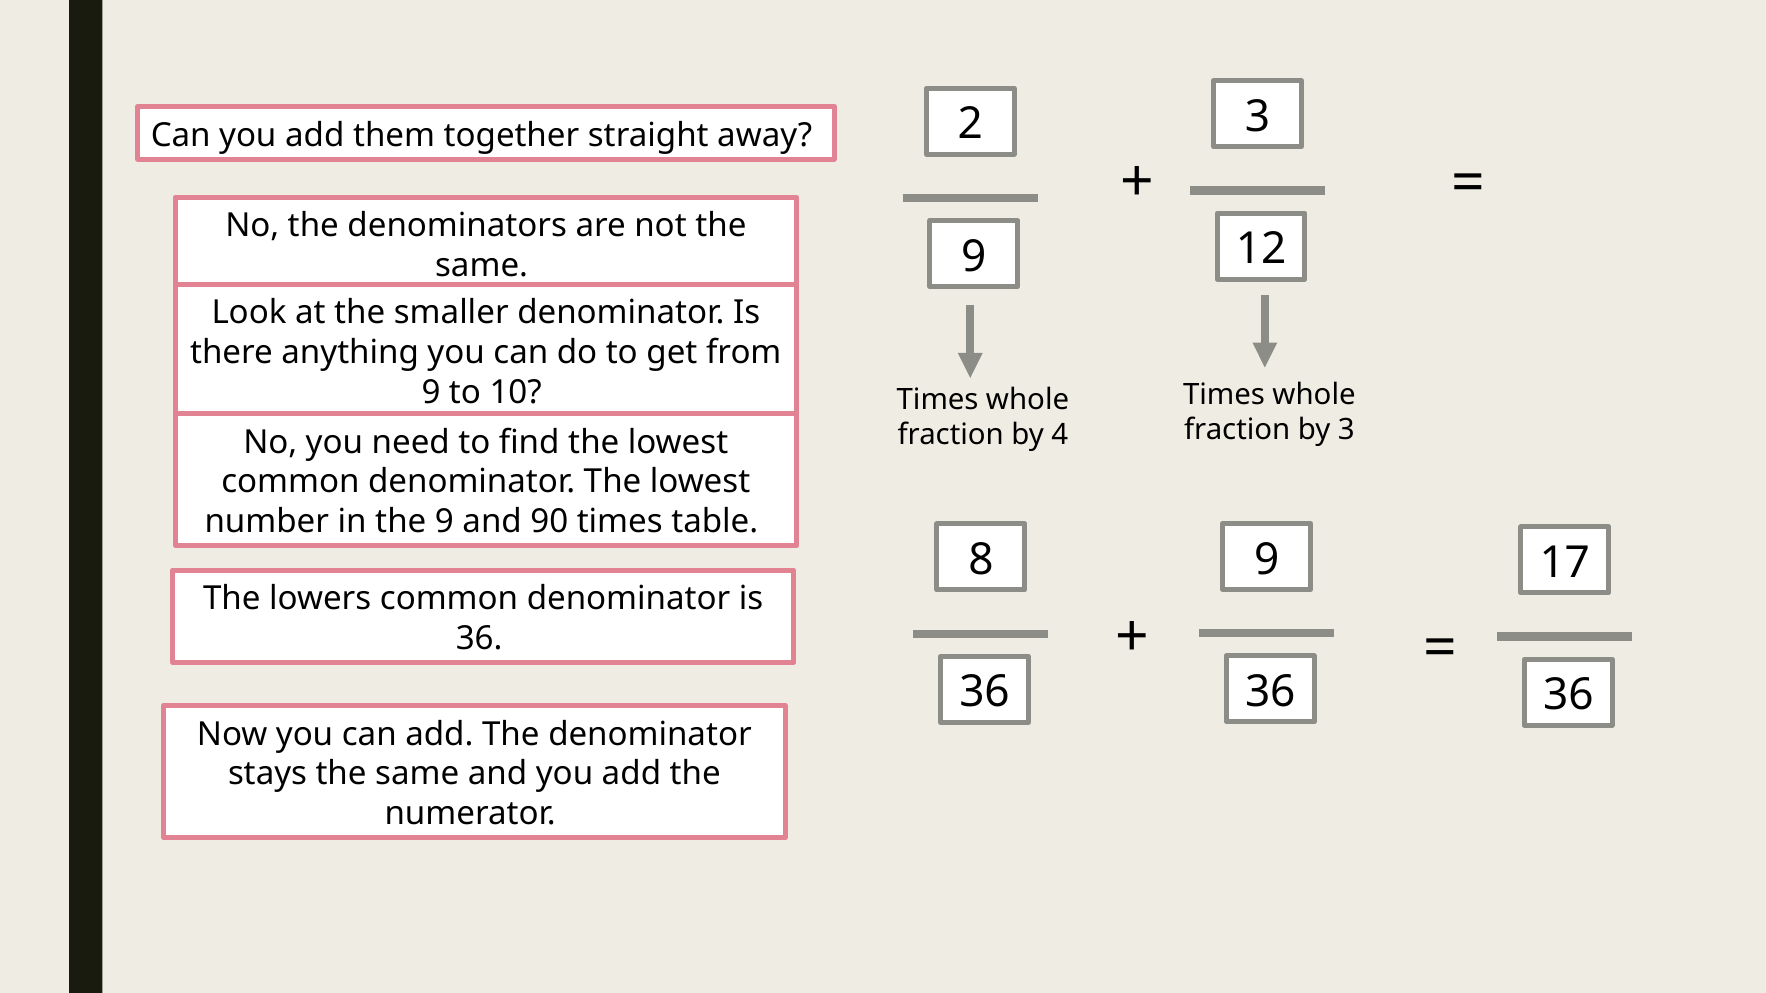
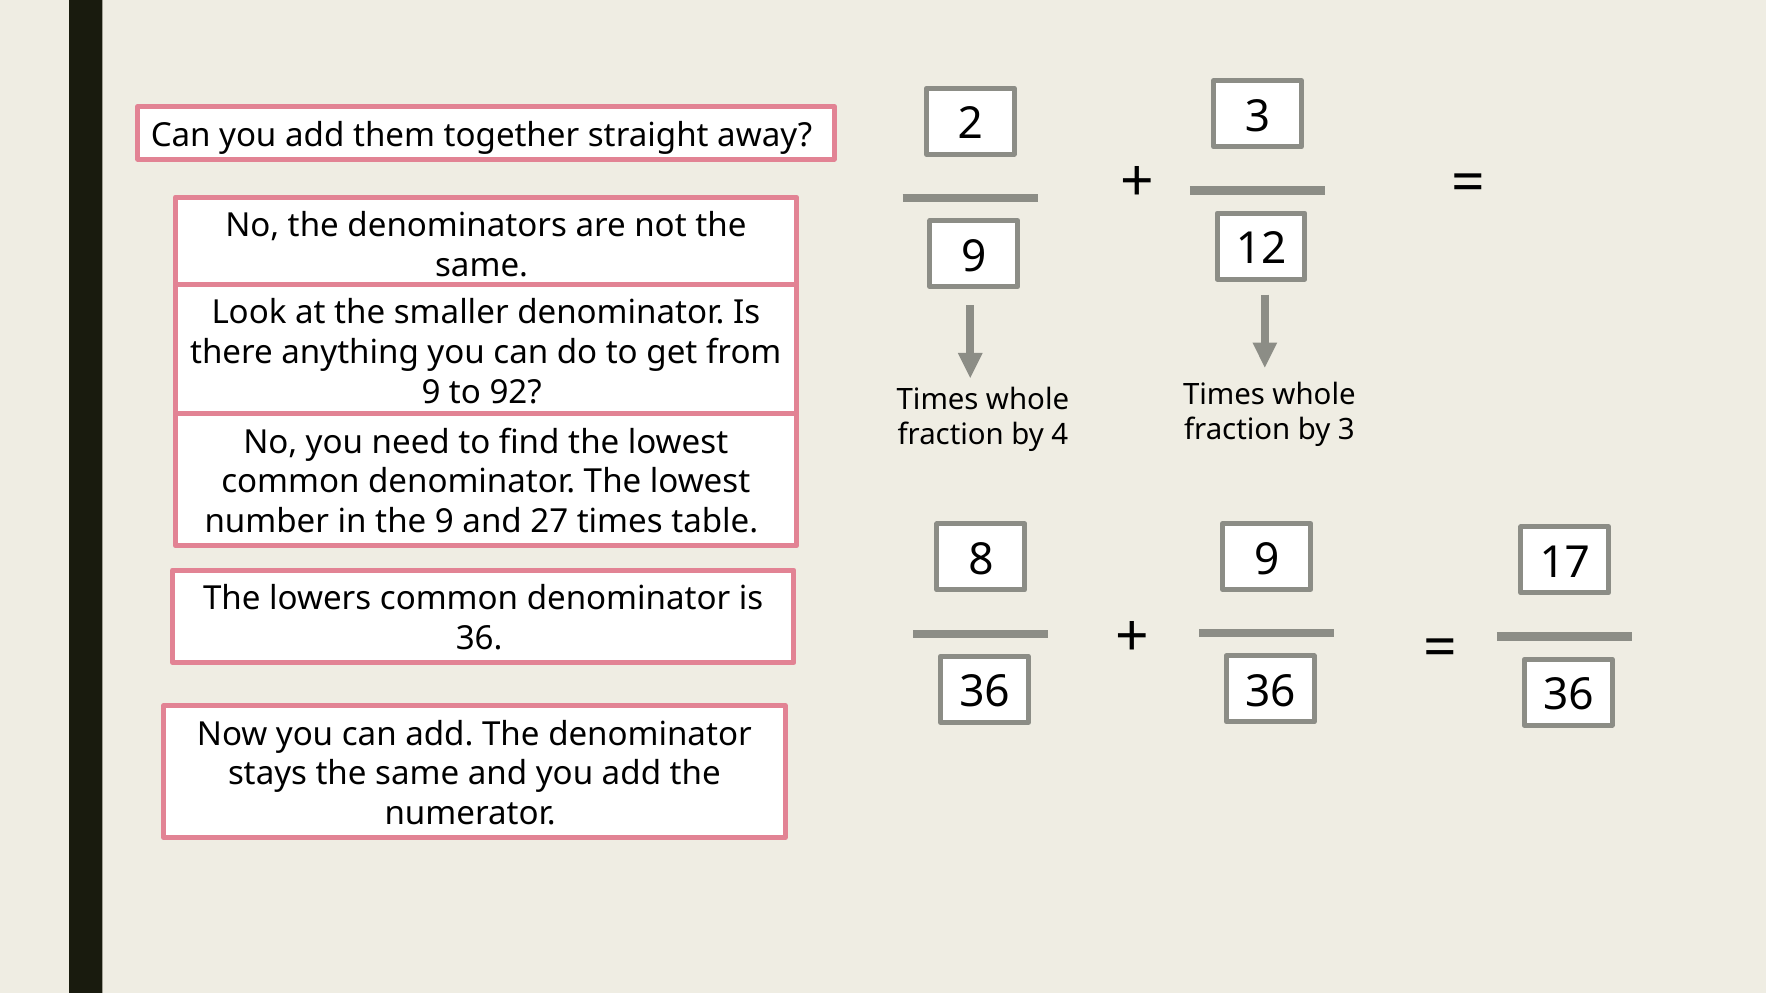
10: 10 -> 92 (516, 393)
90: 90 -> 27 (549, 522)
